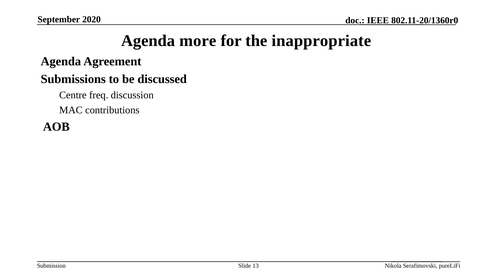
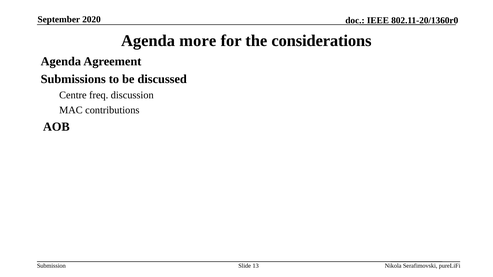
inappropriate: inappropriate -> considerations (321, 41)
